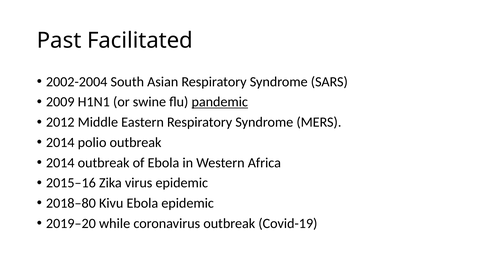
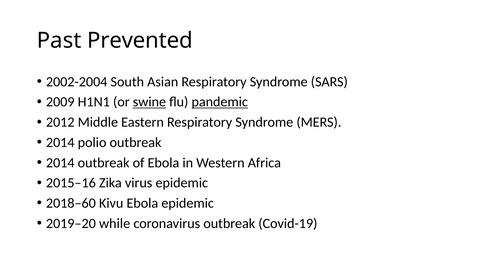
Facilitated: Facilitated -> Prevented (140, 41)
swine underline: none -> present (149, 102)
2018–80: 2018–80 -> 2018–60 (71, 203)
